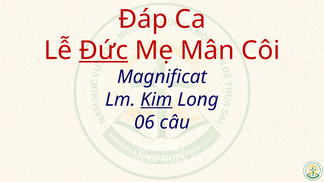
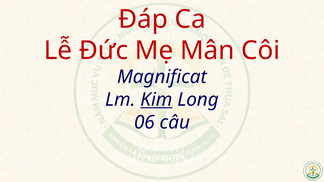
Đức underline: present -> none (104, 51)
